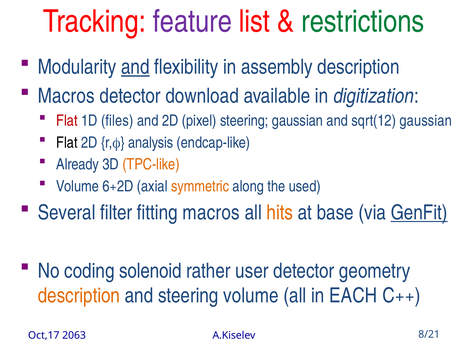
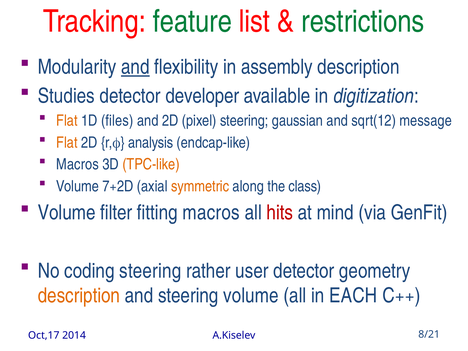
feature colour: purple -> green (192, 22)
Macros: Macros -> Studies (66, 96)
download: download -> developer (202, 96)
Flat colour: red -> orange (67, 121)
sqrt(12 gaussian: gaussian -> message (426, 121)
Flat colour: black -> orange (67, 143)
Already: Already -> Macros (78, 164)
6+2D: 6+2D -> 7+2D (118, 186)
used: used -> class (305, 186)
Several: Several -> Volume (67, 213)
hits colour: orange -> red (280, 213)
base: base -> mind (335, 213)
GenFit underline: present -> none (419, 213)
coding solenoid: solenoid -> steering (150, 271)
2063: 2063 -> 2014 (74, 335)
